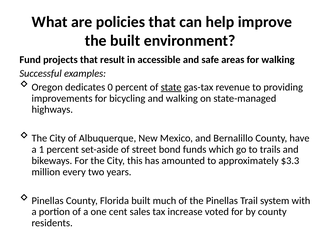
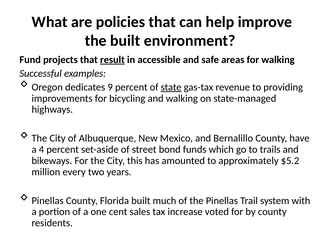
result underline: none -> present (112, 60)
0: 0 -> 9 (110, 87)
1: 1 -> 4 (41, 149)
$3.3: $3.3 -> $5.2 (290, 161)
